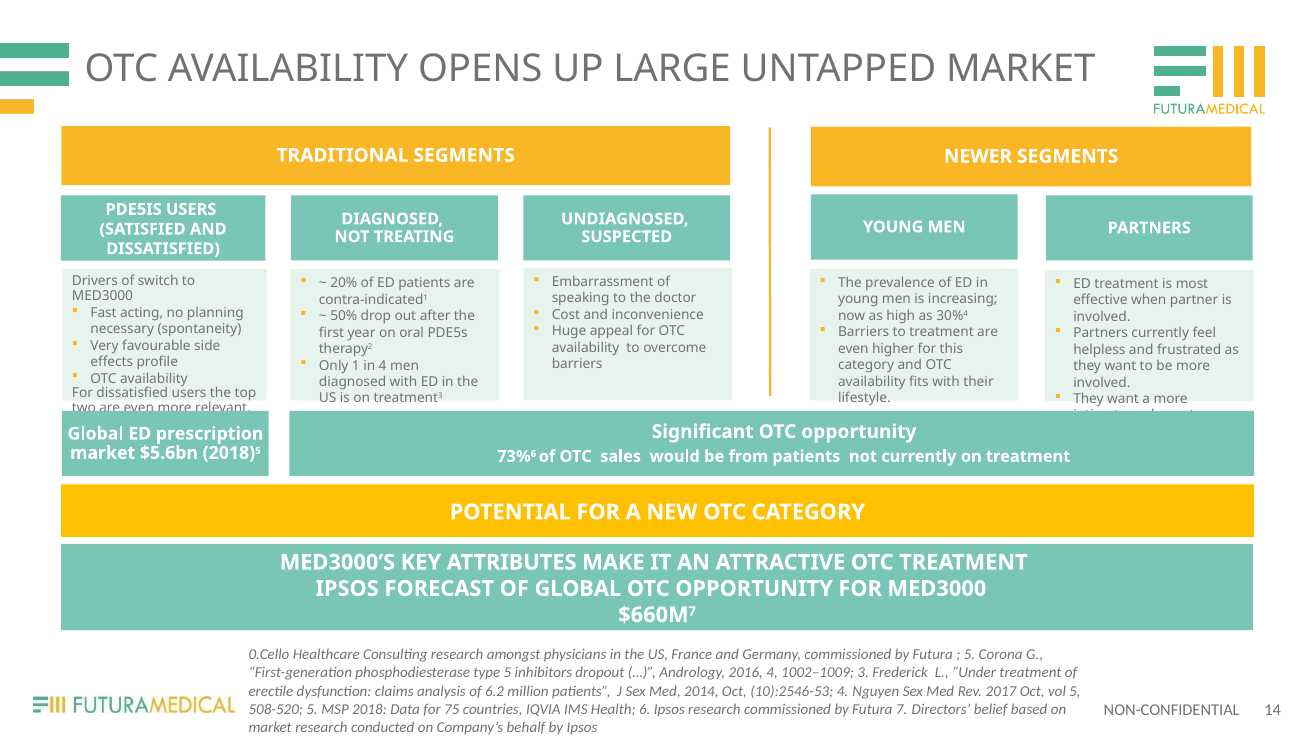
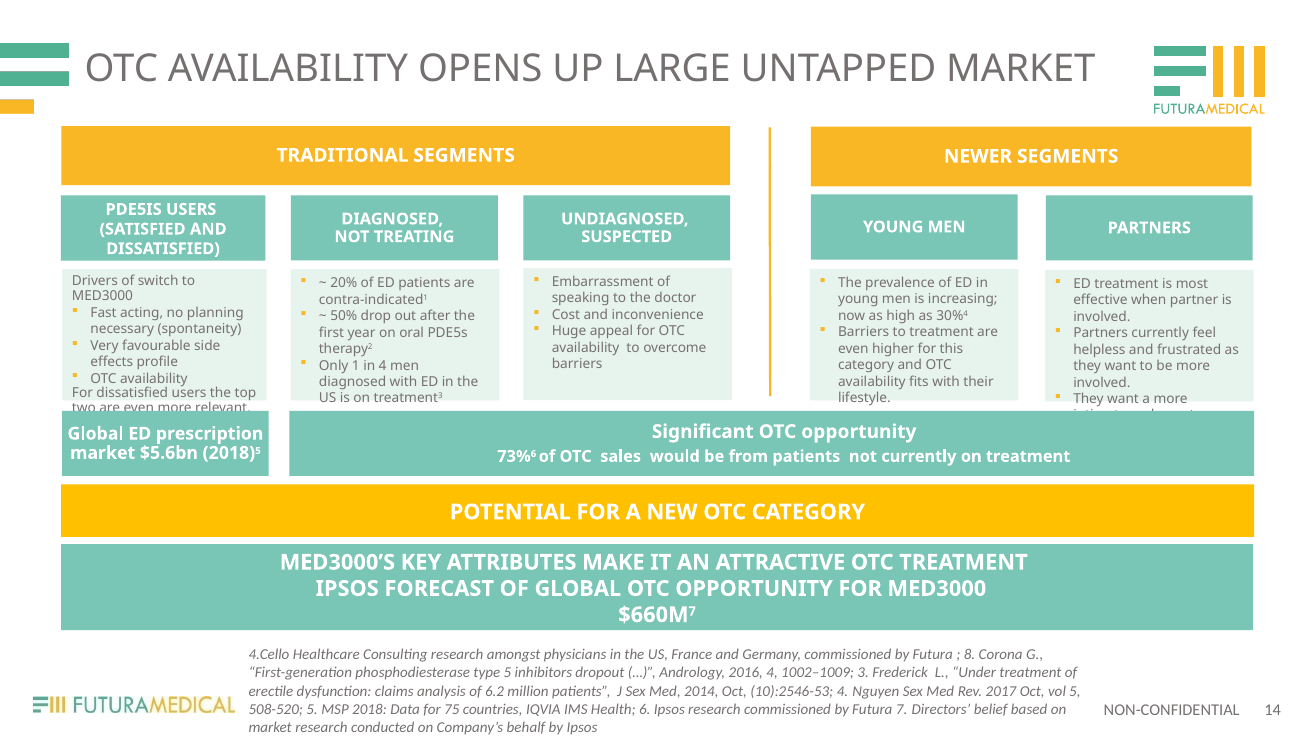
0.Cello: 0.Cello -> 4.Cello (269, 655)
5: 5 -> 8 (969, 655)
